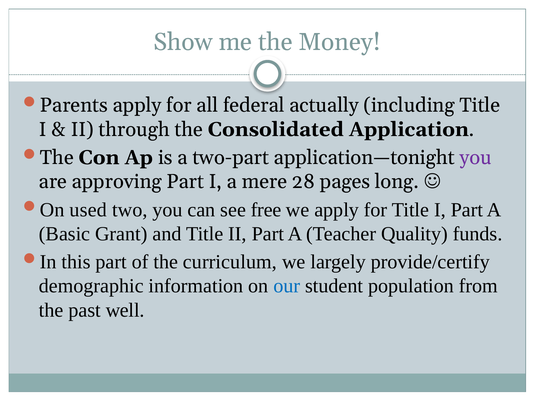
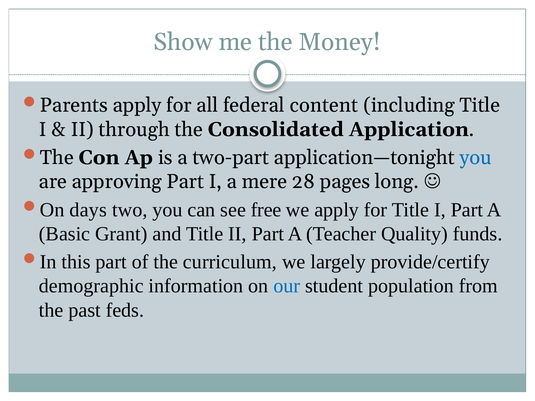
actually: actually -> content (324, 105)
you colour: purple -> blue (476, 158)
used: used -> days (88, 210)
well: well -> feds (125, 310)
